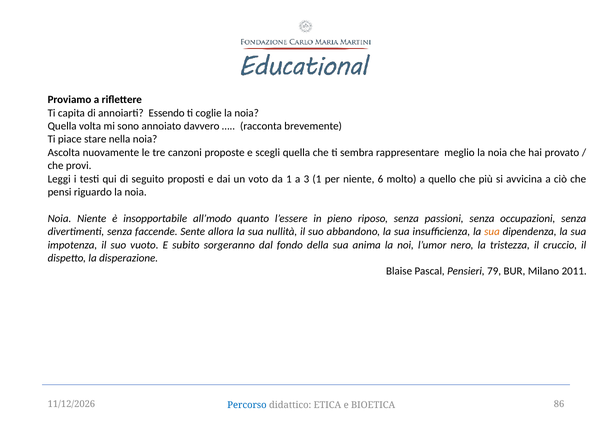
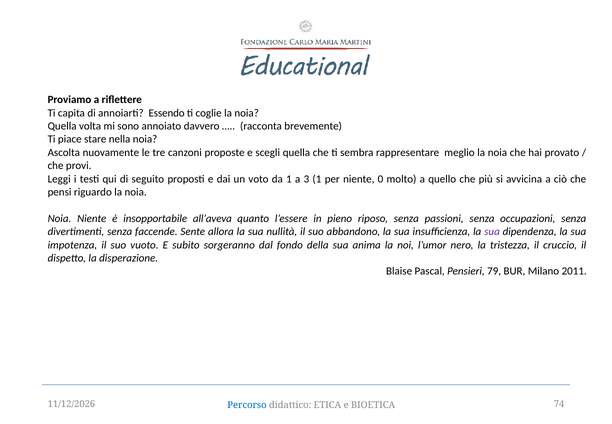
6: 6 -> 0 (380, 179)
all’modo: all’modo -> all’aveva (212, 218)
sua colour: orange -> purple (492, 232)
86: 86 -> 74 (559, 404)
